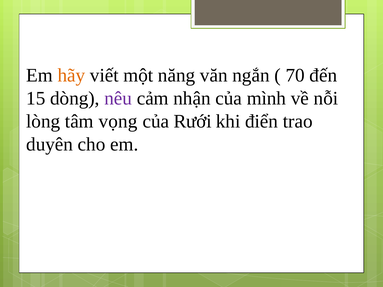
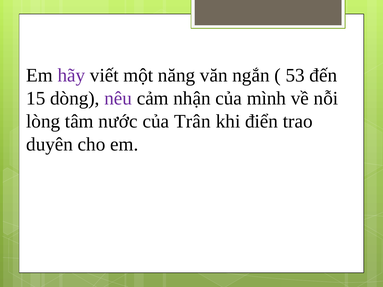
hãy colour: orange -> purple (71, 75)
70: 70 -> 53 (295, 75)
vọng: vọng -> nước (118, 121)
Rưới: Rưới -> Trân (192, 121)
